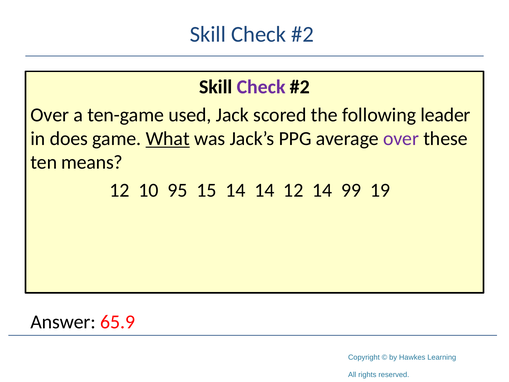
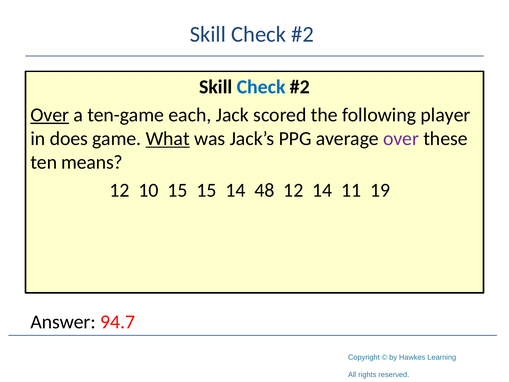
Check colour: purple -> blue (261, 87)
Over underline: none -> present (50, 115)
used: used -> each (190, 115)
leader: leader -> player (445, 115)
10 95: 95 -> 15 (178, 190)
14 14: 14 -> 48 (264, 190)
99: 99 -> 11 (351, 190)
65.9: 65.9 -> 94.7 (118, 322)
